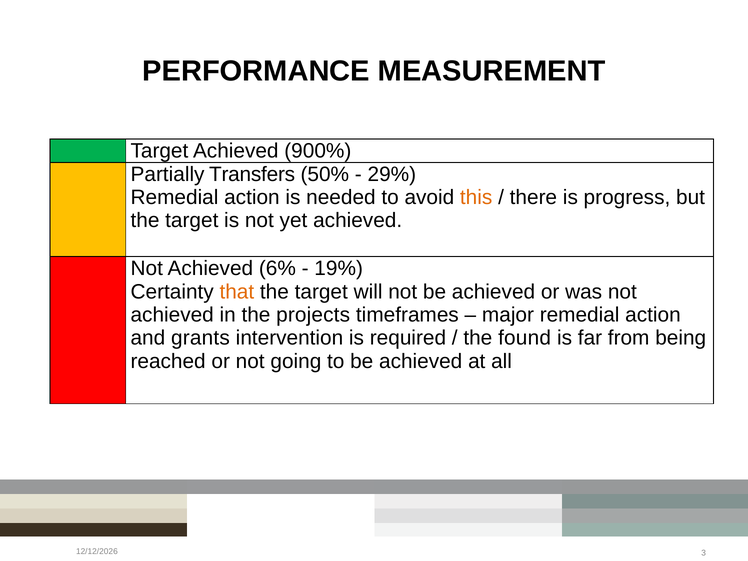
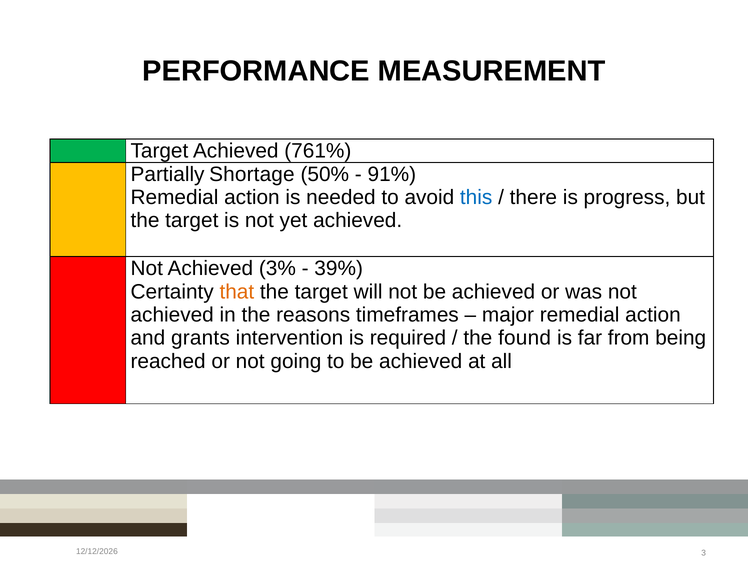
900%: 900% -> 761% (318, 151)
Transfers: Transfers -> Shortage (252, 174)
29%: 29% -> 91% (392, 174)
this colour: orange -> blue (476, 197)
6%: 6% -> 3% (277, 269)
19%: 19% -> 39% (339, 269)
projects: projects -> reasons (313, 315)
